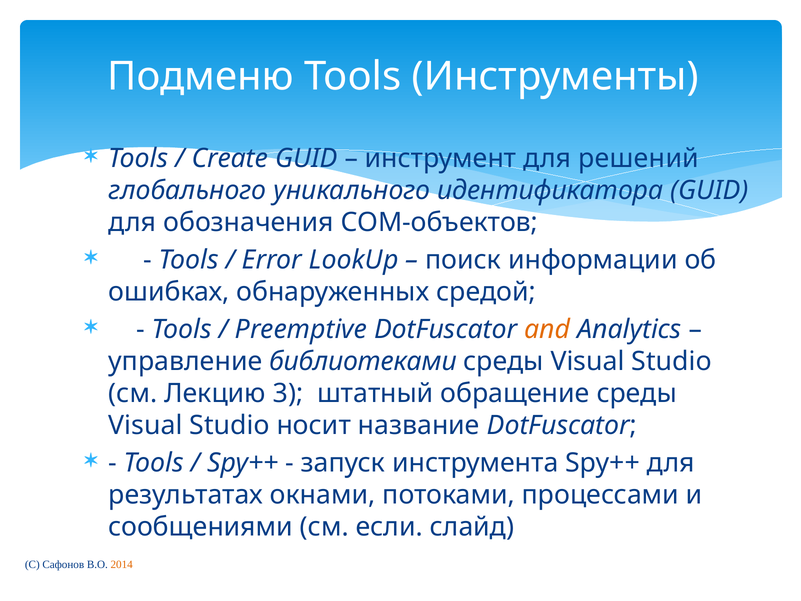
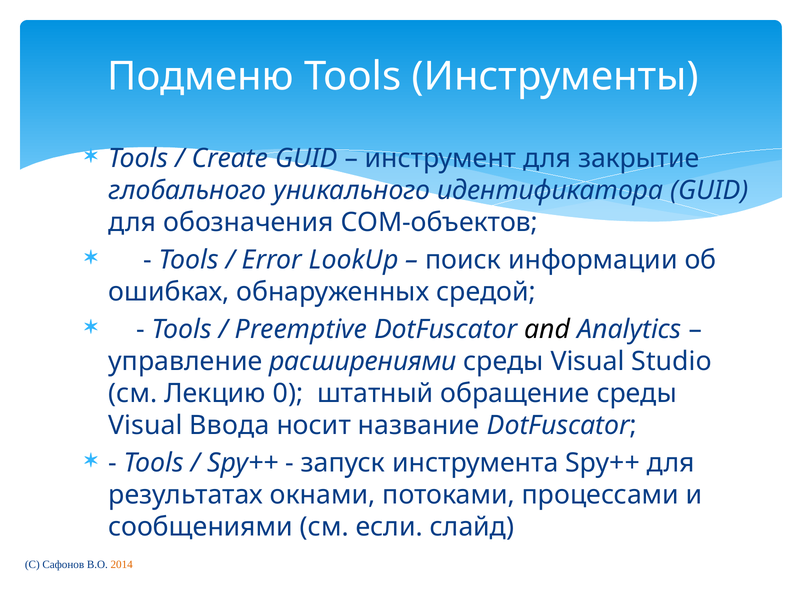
решений: решений -> закрытие (639, 158)
and colour: orange -> black (547, 329)
библиотеками: библиотеками -> расширениями (363, 361)
3: 3 -> 0 (288, 393)
Studiо: Studiо -> Ввода (229, 425)
